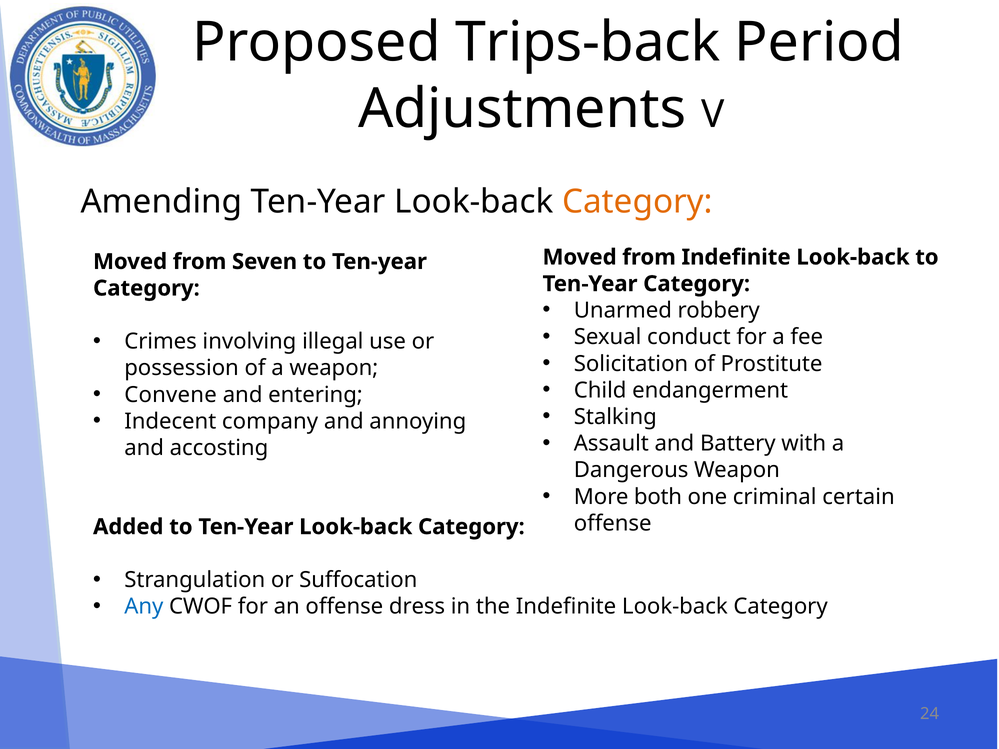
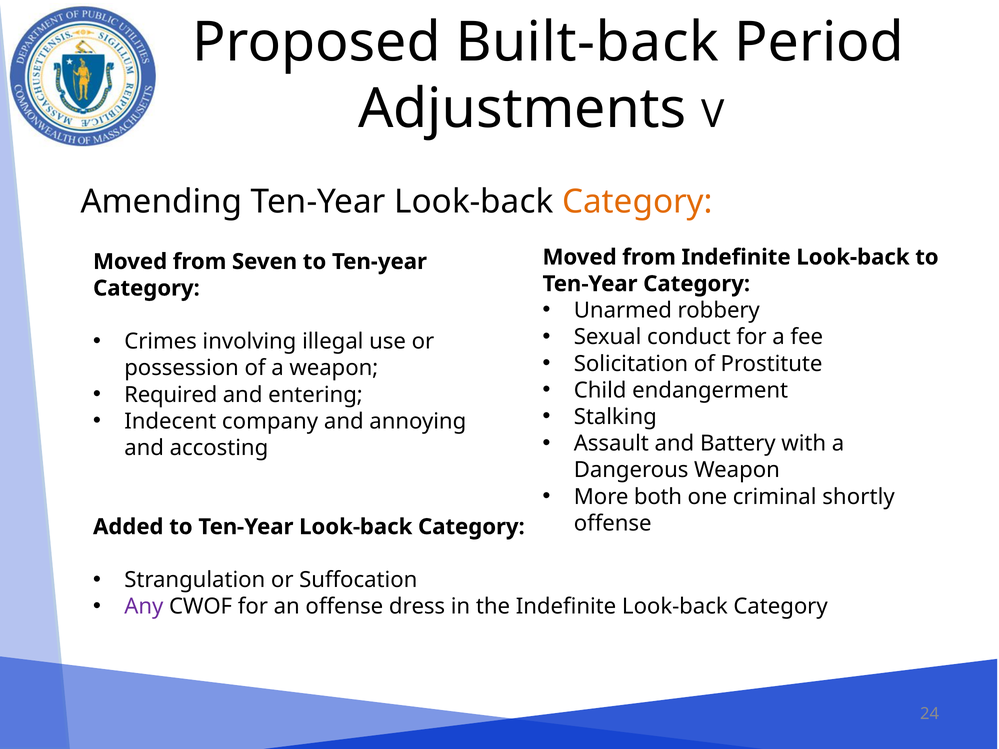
Trips-back: Trips-back -> Built-back (587, 43)
Convene: Convene -> Required (171, 395)
certain: certain -> shortly (859, 497)
Any colour: blue -> purple (144, 607)
